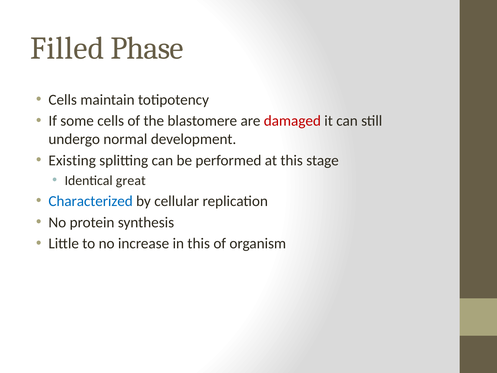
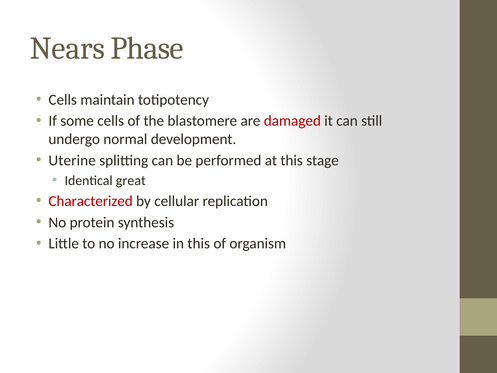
Filled: Filled -> Nears (67, 48)
Existing: Existing -> Uterine (72, 160)
Characterized colour: blue -> red (91, 201)
